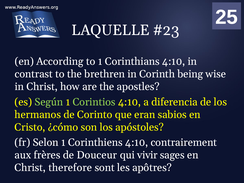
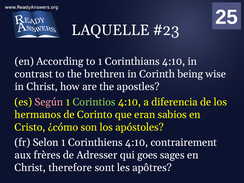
Según colour: light green -> pink (49, 102)
Douceur: Douceur -> Adresser (97, 155)
vivir: vivir -> goes (147, 155)
